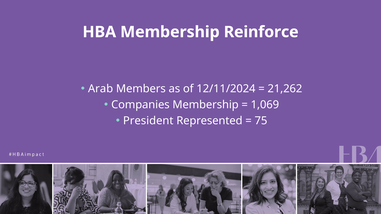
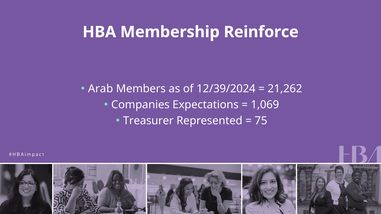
12/11/2024: 12/11/2024 -> 12/39/2024 (226, 89)
Companies Membership: Membership -> Expectations (206, 105)
President: President -> Treasurer (148, 121)
